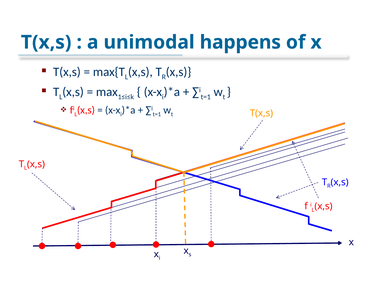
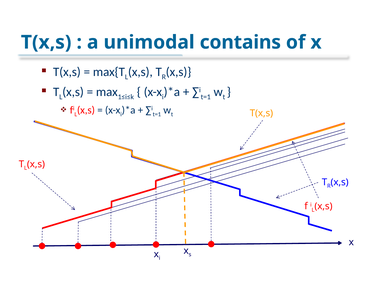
happens: happens -> contains (240, 42)
